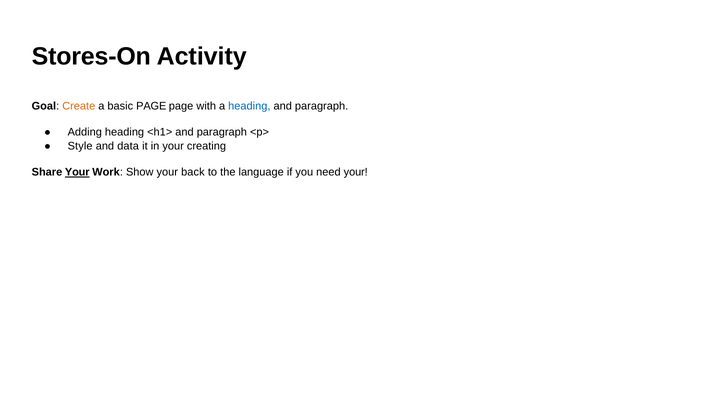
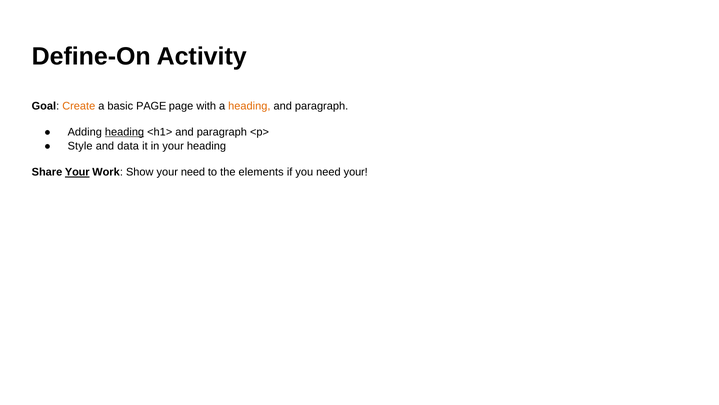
Stores-On: Stores-On -> Define-On (91, 56)
heading colour: blue -> orange (249, 106)
heading underline: none -> present (125, 132)
your creating: creating -> heading (206, 146)
your back: back -> need (193, 172)
language: language -> elements (261, 172)
